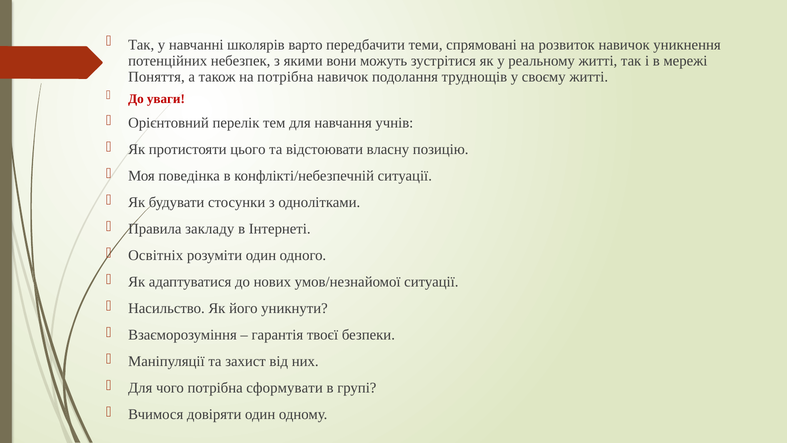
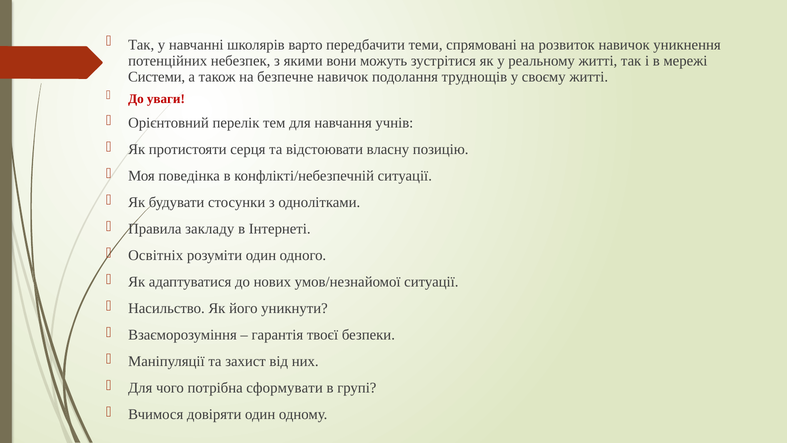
Поняття: Поняття -> Системи (157, 77)
на потрібна: потрібна -> безпечне (285, 77)
цього: цього -> серця (248, 149)
